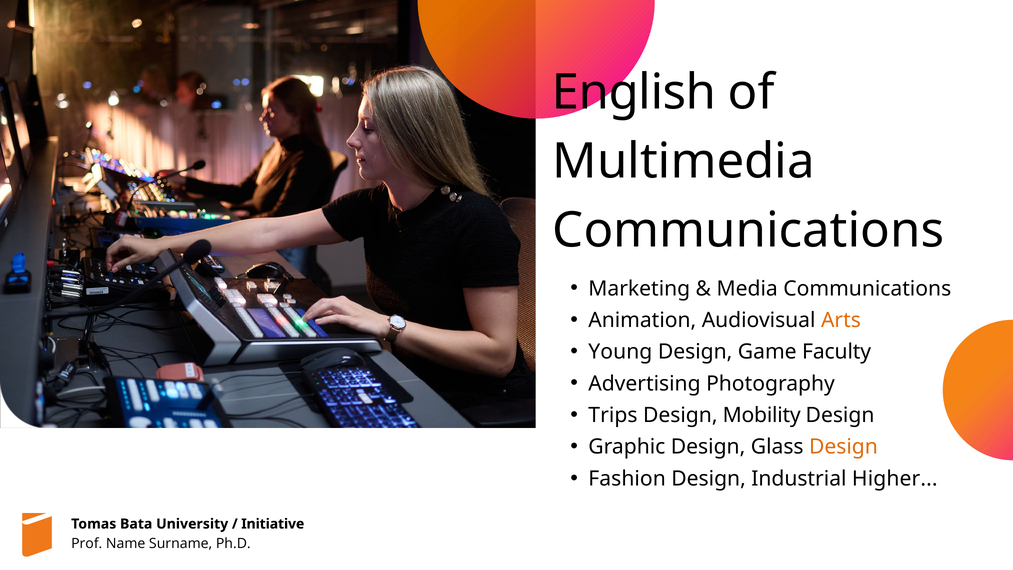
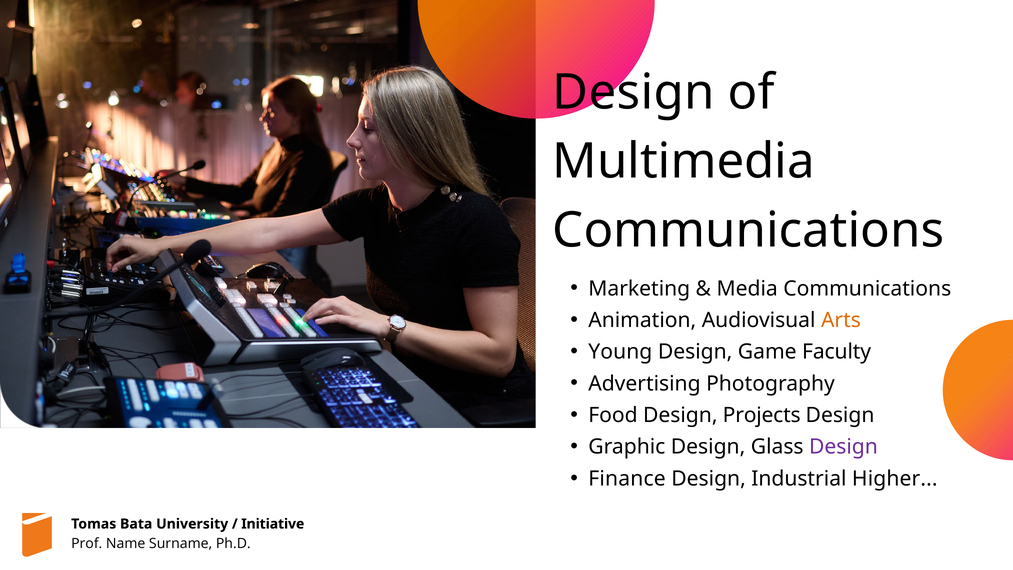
English: English -> Design (634, 92)
Trips: Trips -> Food (613, 415)
Mobility: Mobility -> Projects (762, 415)
Design colour: orange -> purple (843, 447)
Fashion: Fashion -> Finance (627, 479)
